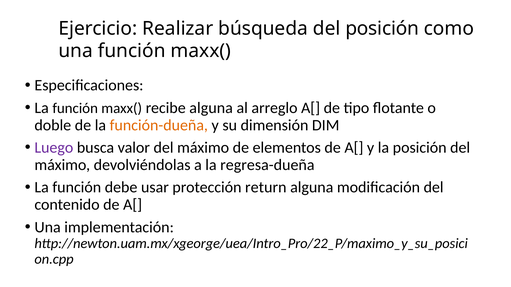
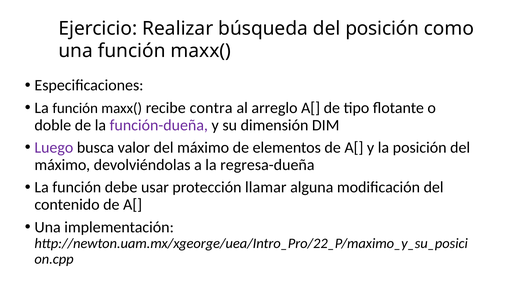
recibe alguna: alguna -> contra (211, 108)
función-dueña colour: orange -> purple (159, 125)
return: return -> llamar (266, 188)
